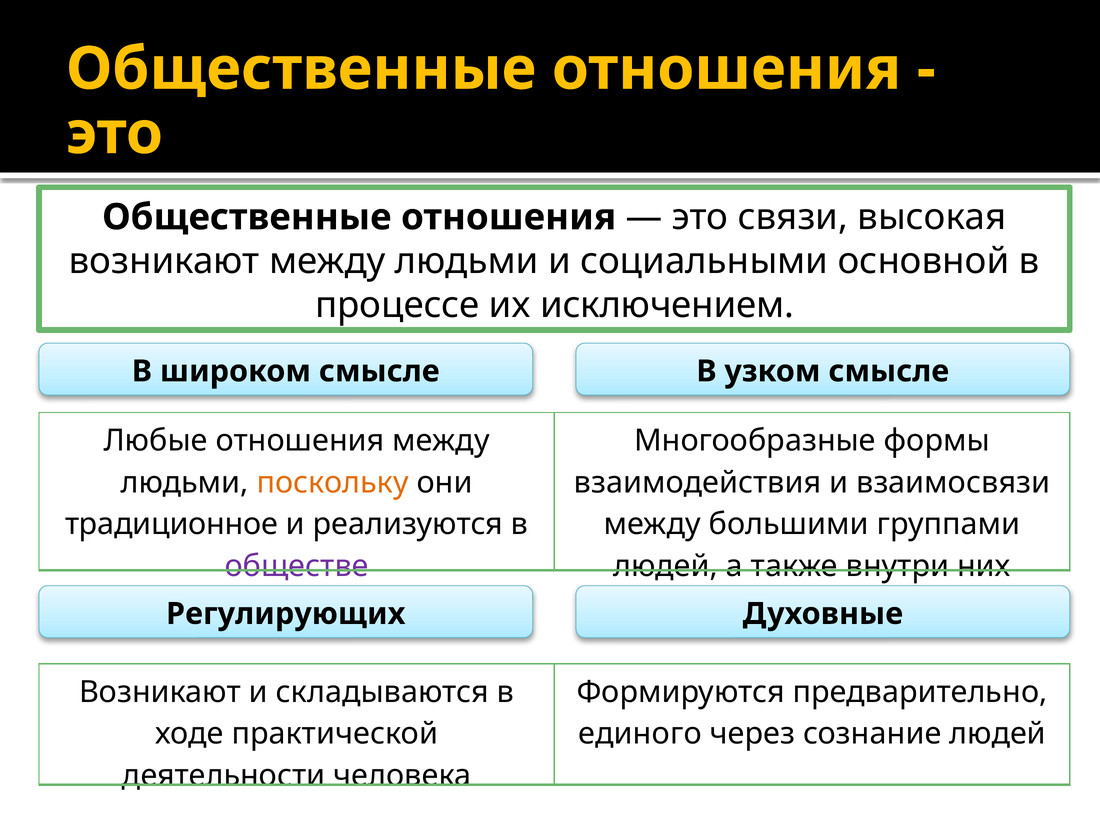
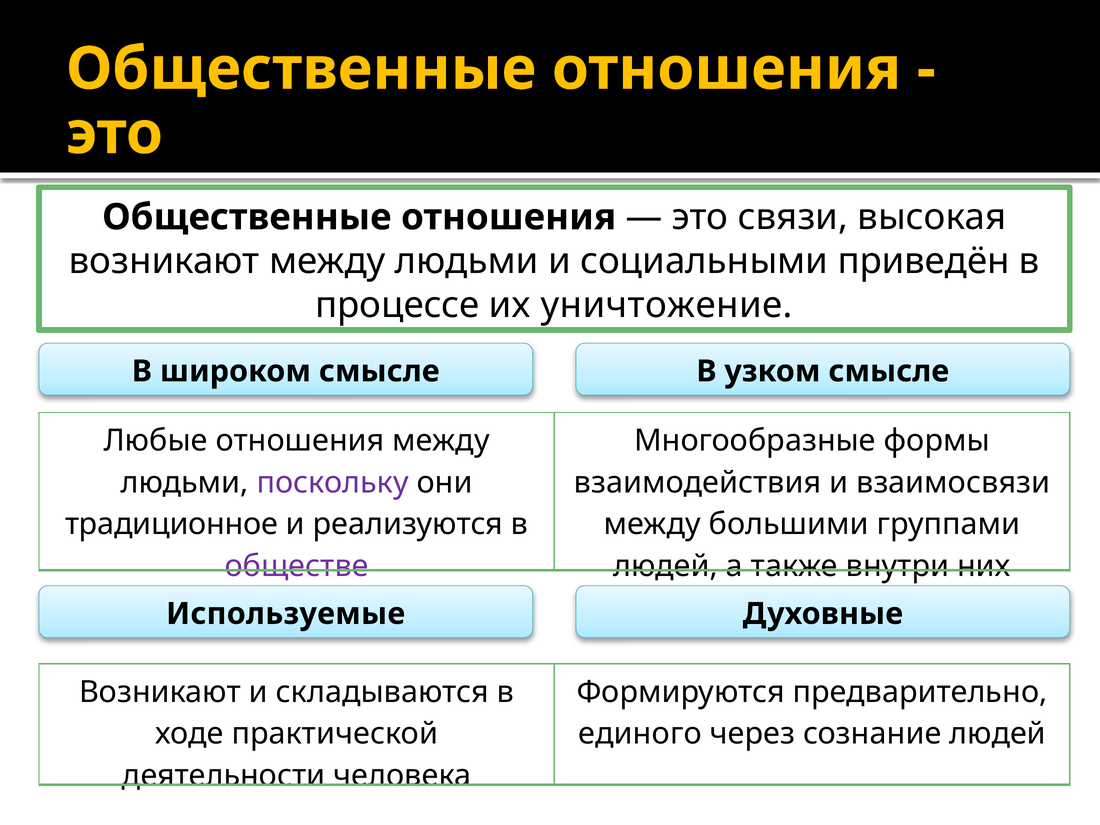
основной: основной -> приведён (924, 261)
исключением: исключением -> уничтожение (667, 305)
поскольку colour: orange -> purple (333, 483)
Регулирующих: Регулирующих -> Используемые (286, 614)
